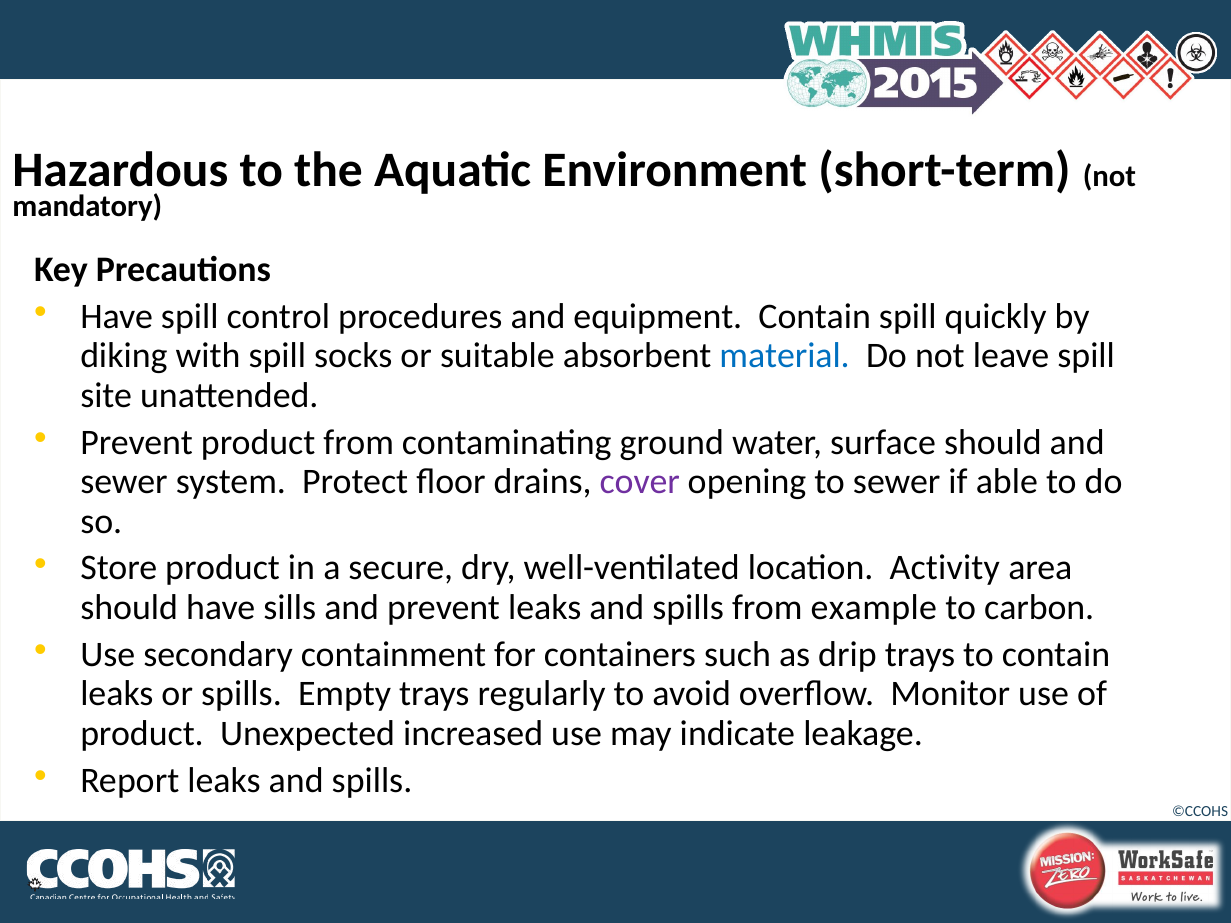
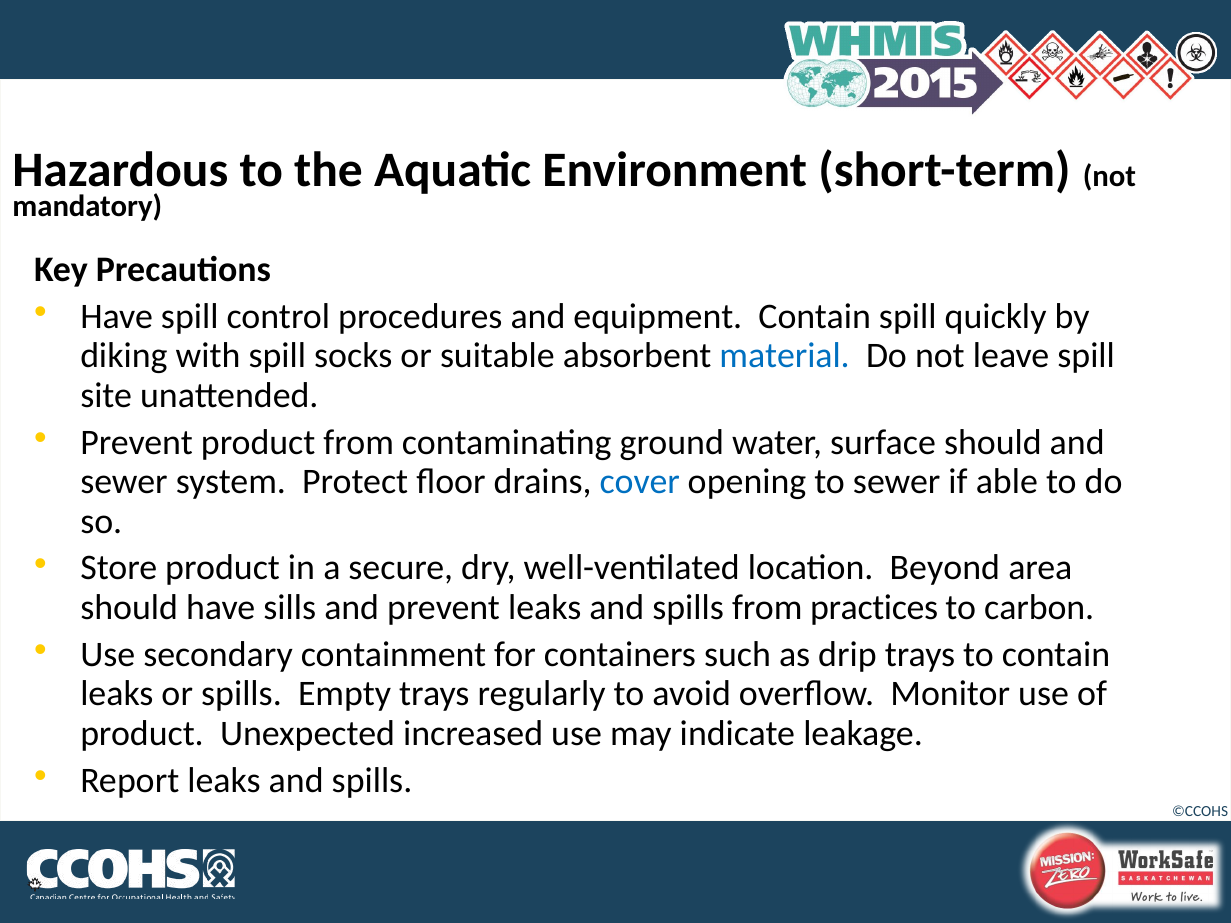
cover colour: purple -> blue (640, 482)
Activity: Activity -> Beyond (945, 568)
example: example -> practices (874, 608)
